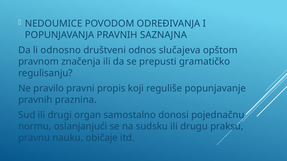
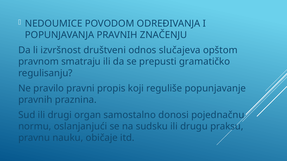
SAZNAJNA: SAZNAJNA -> ZNAČENJU (164, 35)
odnosno: odnosno -> izvršnost (61, 50)
značenja: značenja -> smatraju (81, 62)
